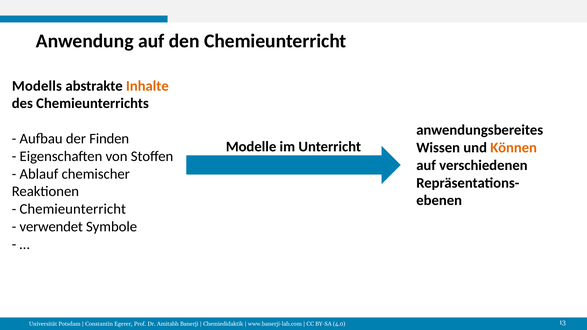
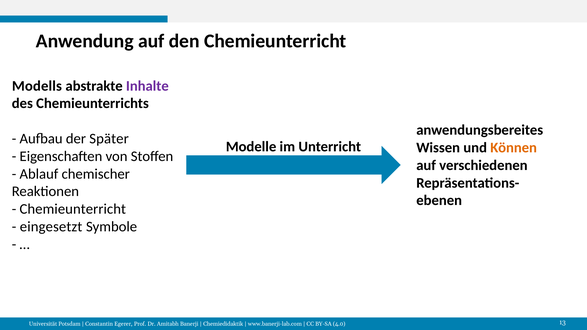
Inhalte colour: orange -> purple (147, 86)
Finden: Finden -> Später (109, 139)
verwendet: verwendet -> eingesetzt (51, 227)
